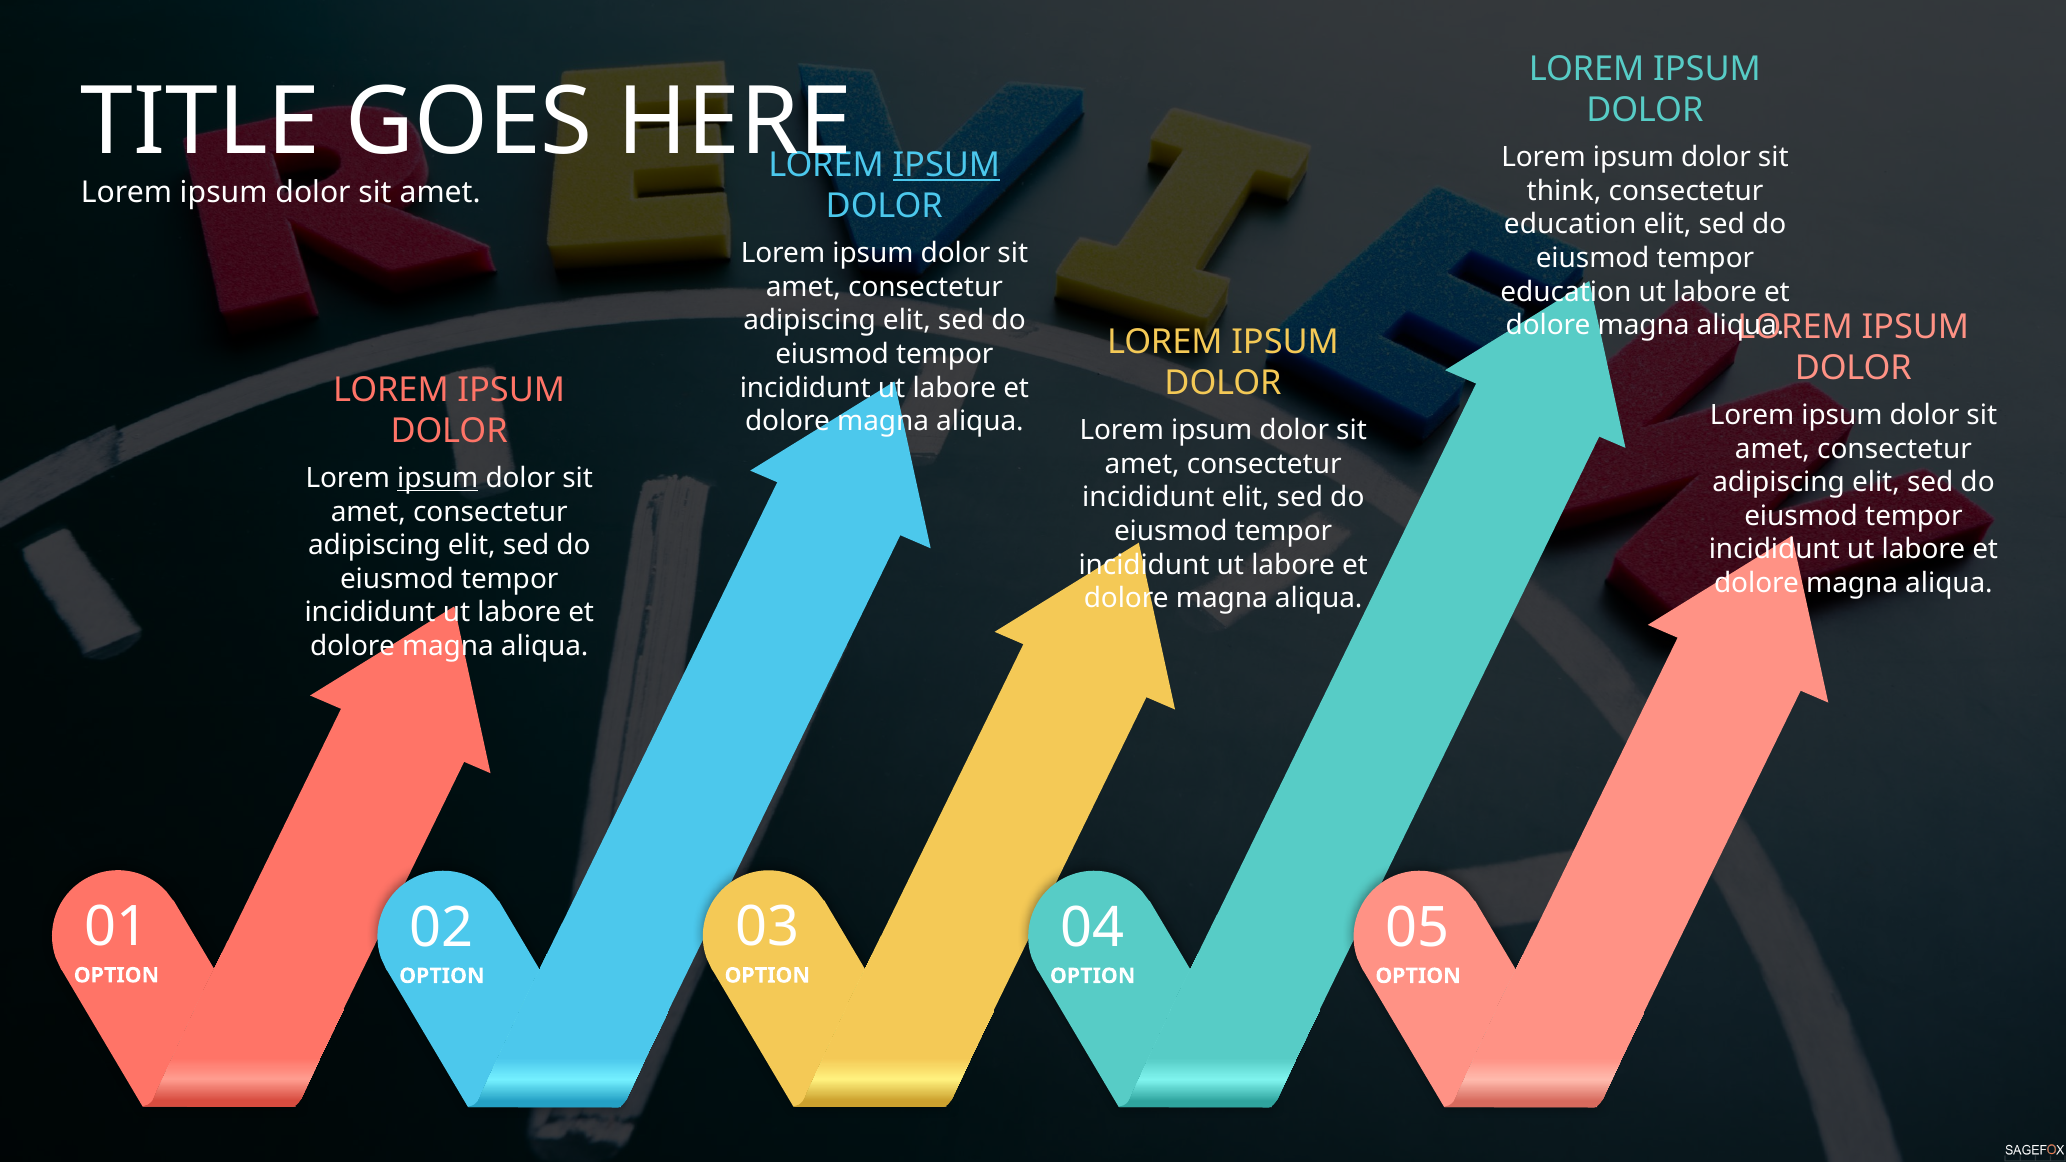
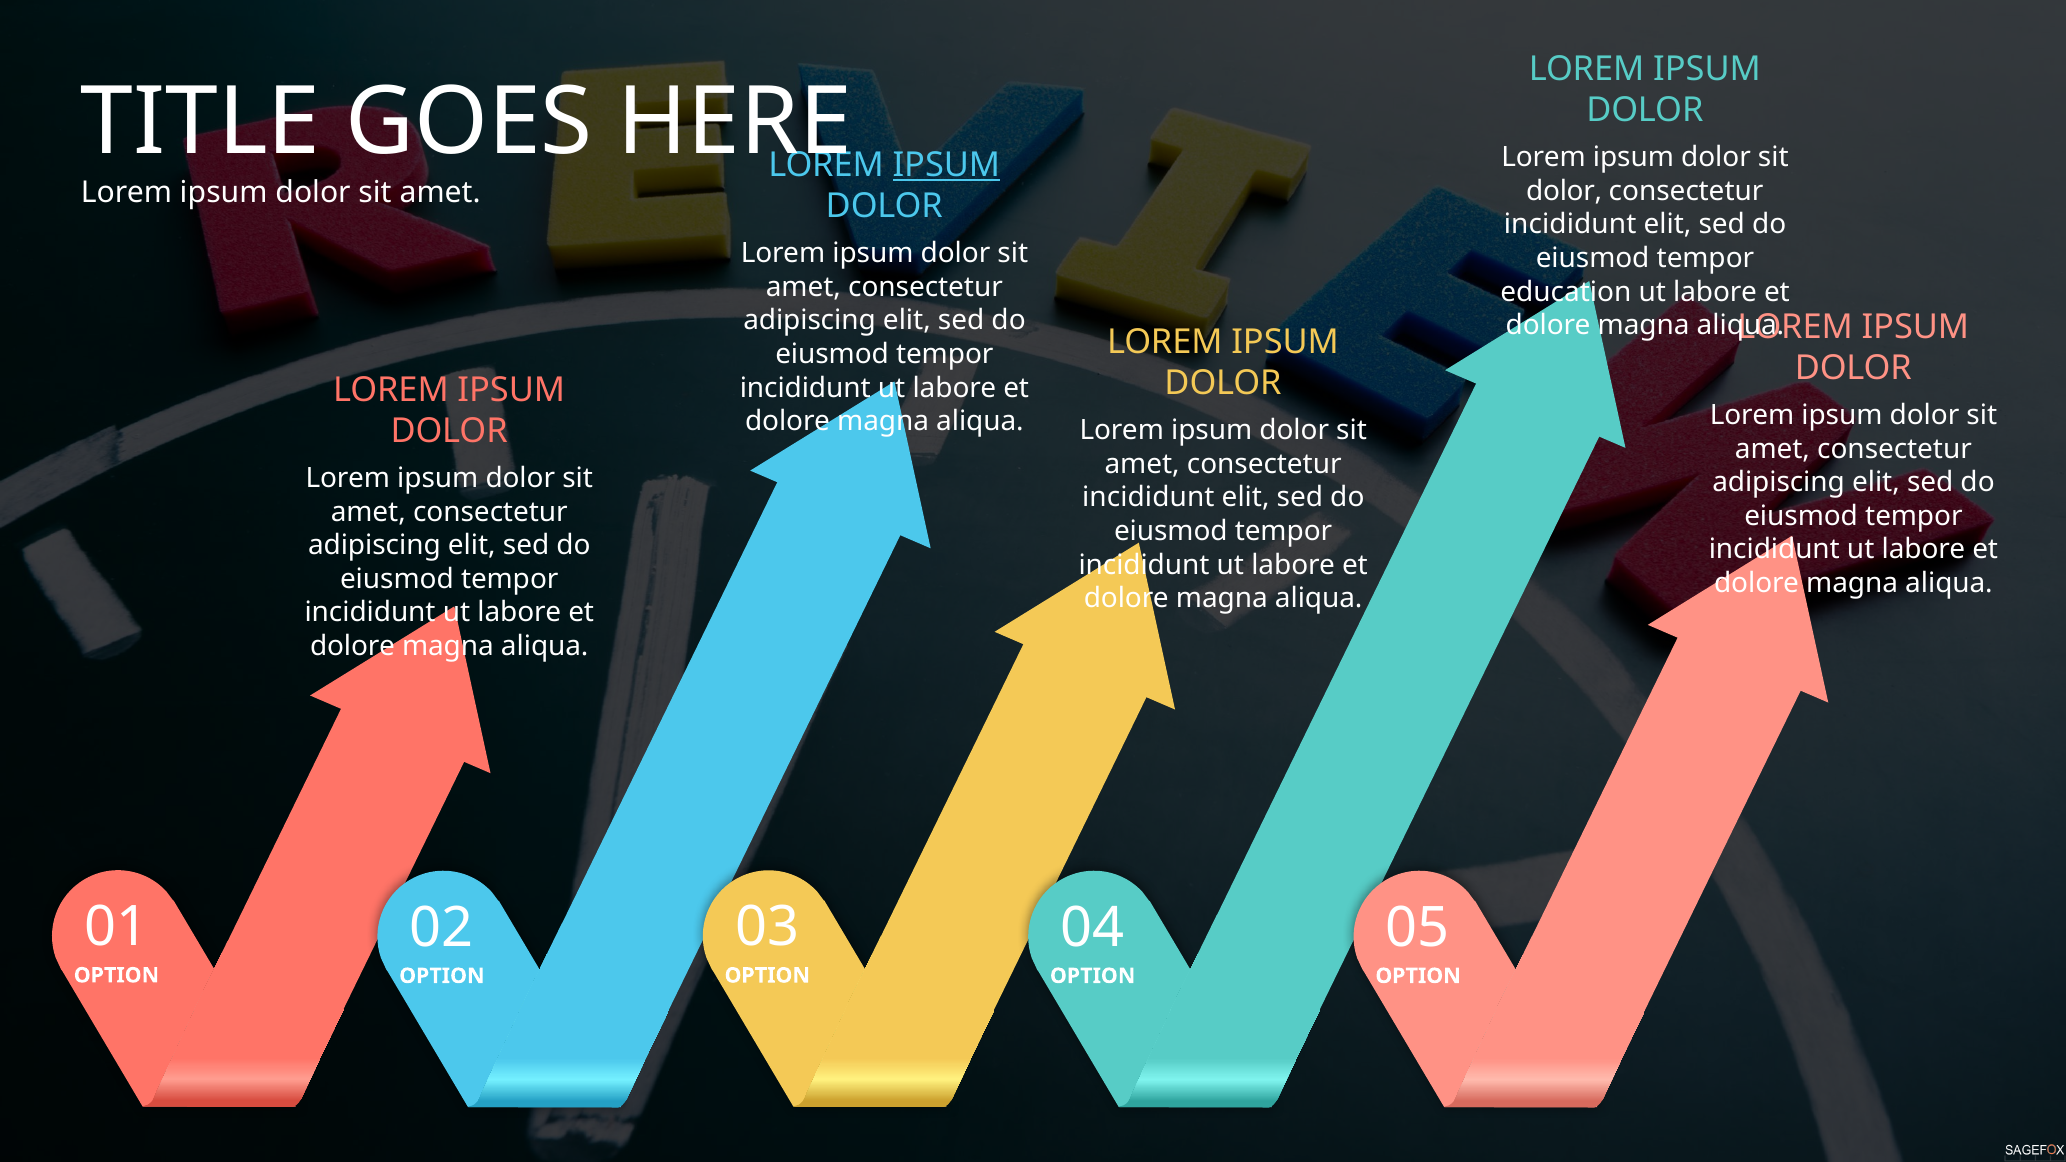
think: think -> dolor (1564, 191)
education: education -> incididunt (1570, 225)
ipsum underline: present -> none (438, 478)
